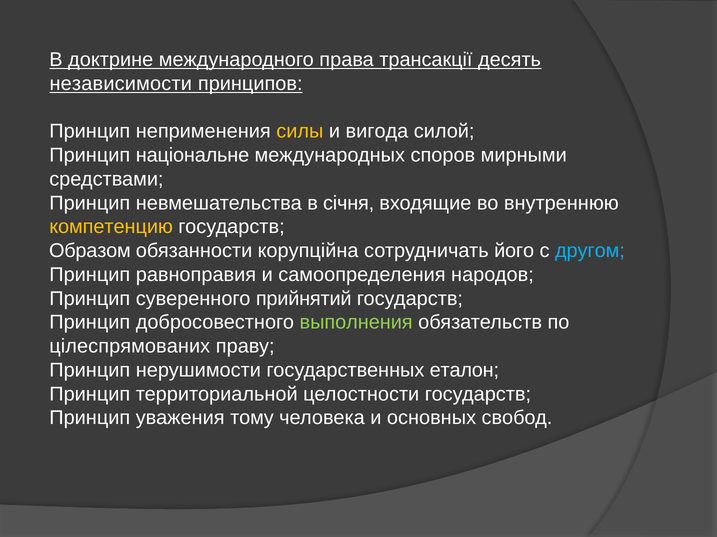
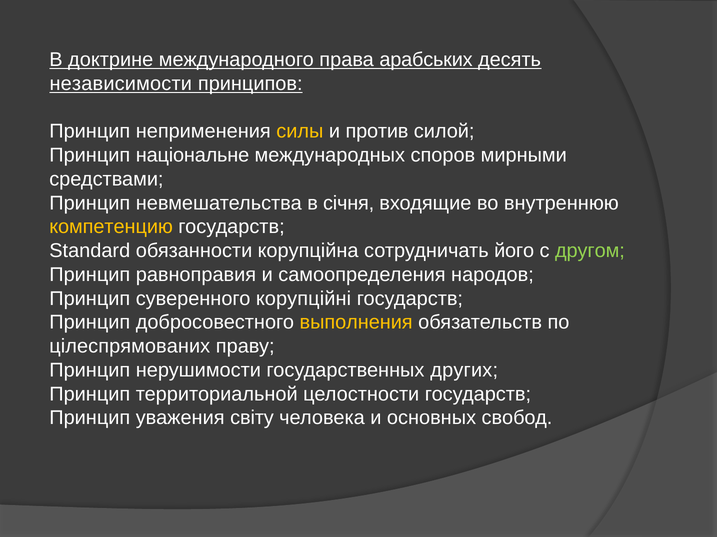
трансакції: трансакції -> арабських (426, 60)
вигода: вигода -> против (377, 132)
Образом: Образом -> Standard (90, 251)
другом colour: light blue -> light green (590, 251)
прийнятий: прийнятий -> корупційні (304, 299)
выполнения colour: light green -> yellow (356, 323)
еталон: еталон -> других (464, 371)
тому: тому -> світу (252, 419)
